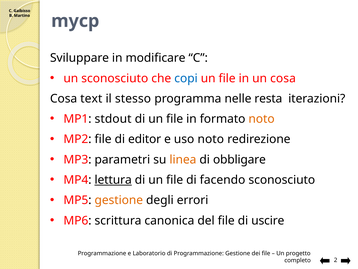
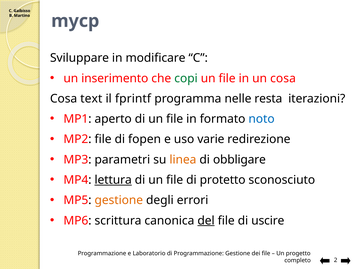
un sconosciuto: sconosciuto -> inserimento (115, 78)
copi colour: blue -> green (186, 78)
stesso: stesso -> fprintf (133, 98)
stdout: stdout -> aperto (113, 119)
noto colour: orange -> blue (262, 119)
editor: editor -> fopen (145, 139)
uso noto: noto -> varie (211, 139)
facendo: facendo -> protetto (223, 180)
del underline: none -> present (206, 220)
